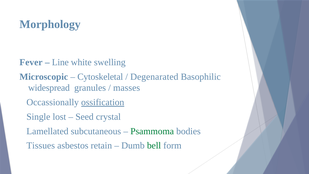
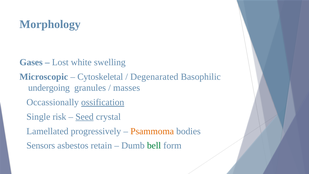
Fever: Fever -> Gases (31, 62)
Line: Line -> Lost (60, 62)
widespread: widespread -> undergoing (49, 88)
lost: lost -> risk (59, 117)
Seed underline: none -> present (85, 117)
subcutaneous: subcutaneous -> progressively (96, 131)
Psammoma colour: green -> orange (152, 131)
Tissues: Tissues -> Sensors (41, 146)
